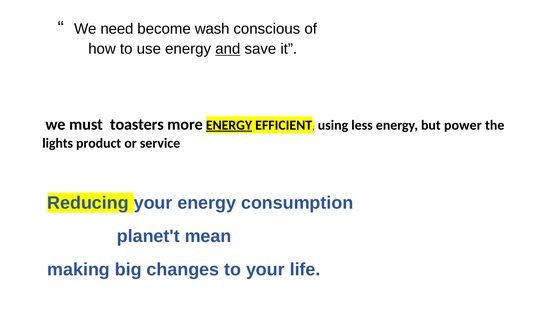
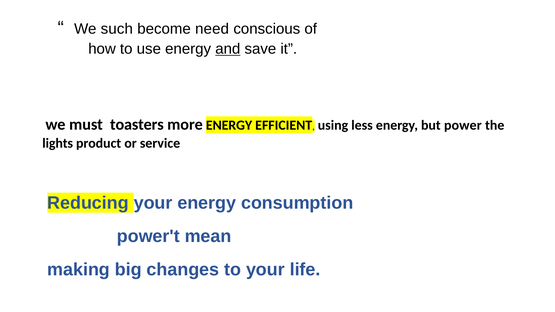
need: need -> such (117, 29)
wash: wash -> need (212, 29)
ENERGY underline: present -> none (229, 125)
planet't: planet't -> power't (148, 236)
